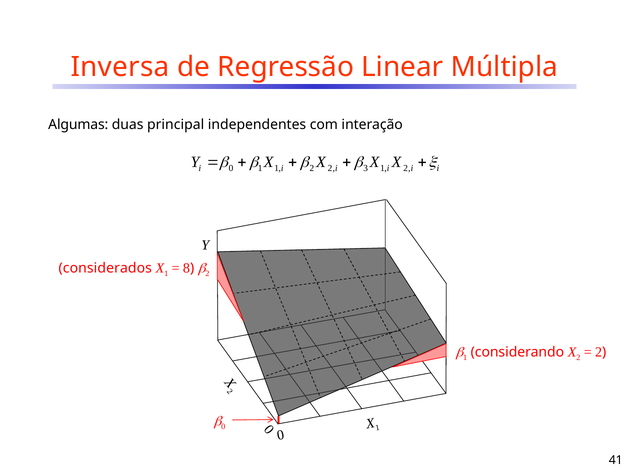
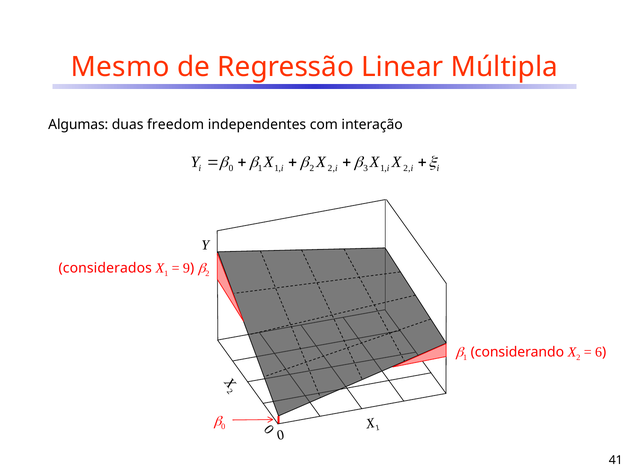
Inversa: Inversa -> Mesmo (120, 67)
principal: principal -> freedom (176, 124)
8: 8 -> 9 (186, 268)
2: 2 -> 6 (599, 352)
